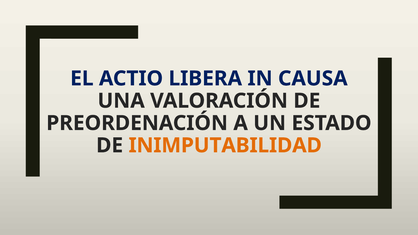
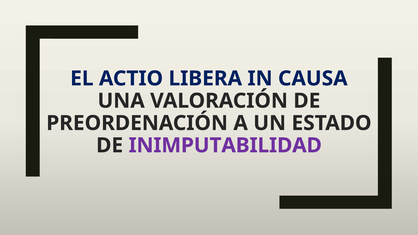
INIMPUTABILIDAD colour: orange -> purple (225, 145)
